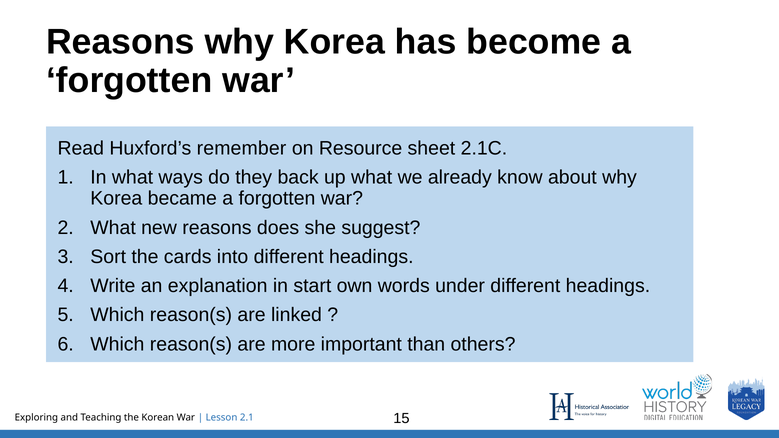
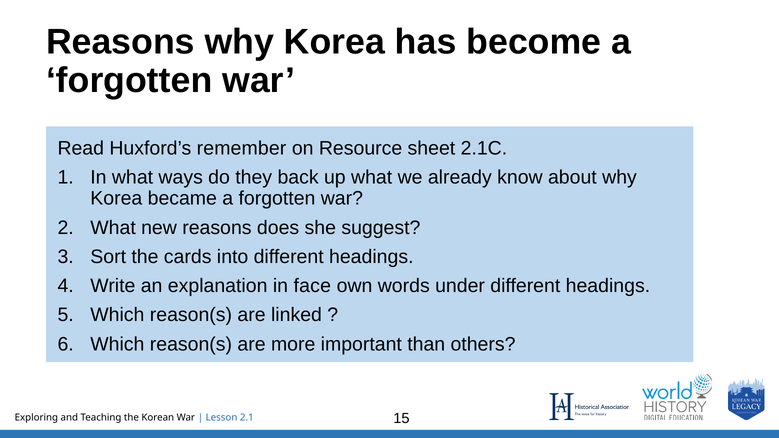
start: start -> face (312, 286)
